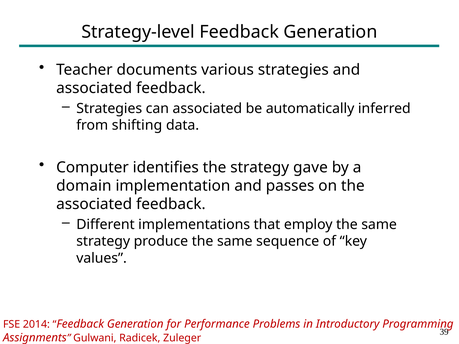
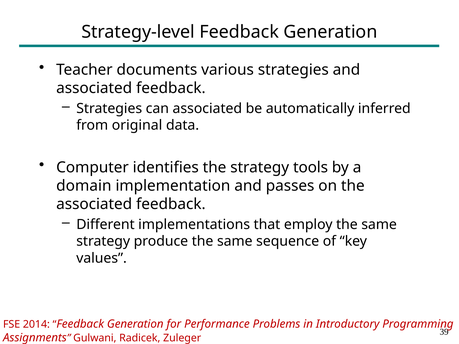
shifting: shifting -> original (137, 125)
gave: gave -> tools (311, 168)
